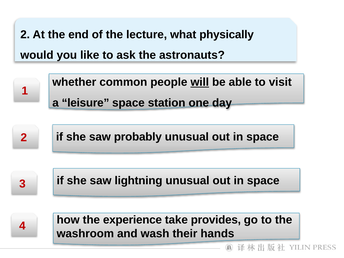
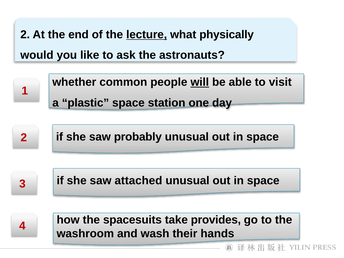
lecture underline: none -> present (147, 35)
leisure: leisure -> plastic (85, 103)
lightning: lightning -> attached (138, 181)
experience: experience -> spacesuits (132, 220)
